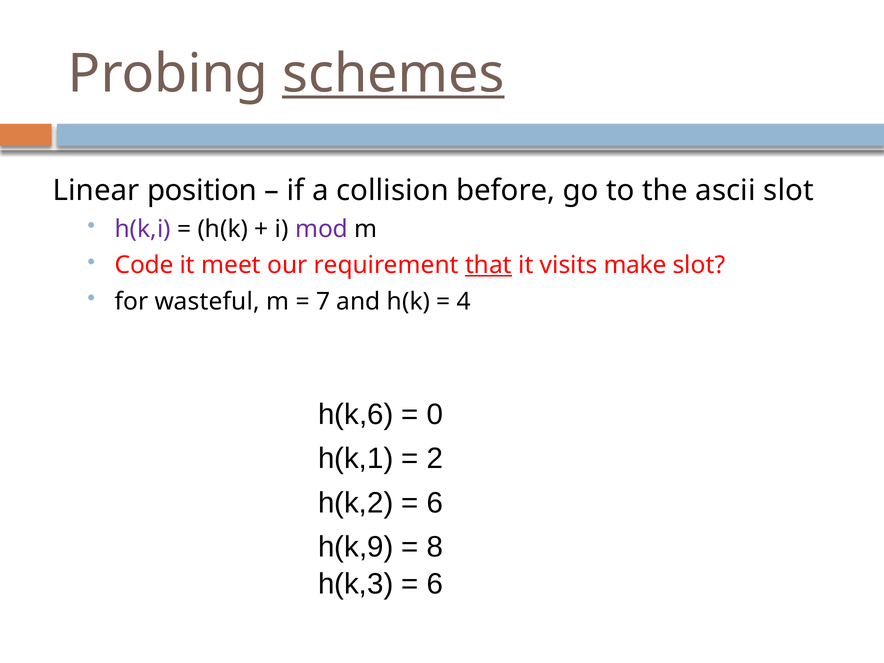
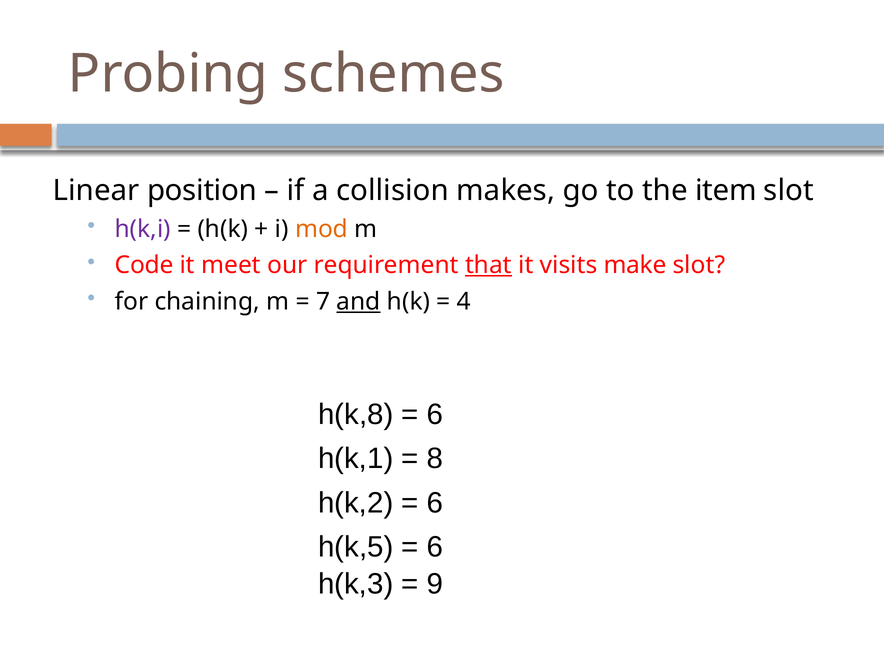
schemes underline: present -> none (393, 74)
before: before -> makes (506, 190)
ascii: ascii -> item (726, 190)
mod colour: purple -> orange (322, 229)
wasteful: wasteful -> chaining (207, 302)
and underline: none -> present (359, 302)
h(k,6: h(k,6 -> h(k,8 (356, 414)
0: 0 -> 6 (435, 414)
2: 2 -> 8 (435, 459)
h(k,9: h(k,9 -> h(k,5 (356, 547)
8: 8 -> 6 (435, 547)
6: 6 -> 9 (435, 584)
